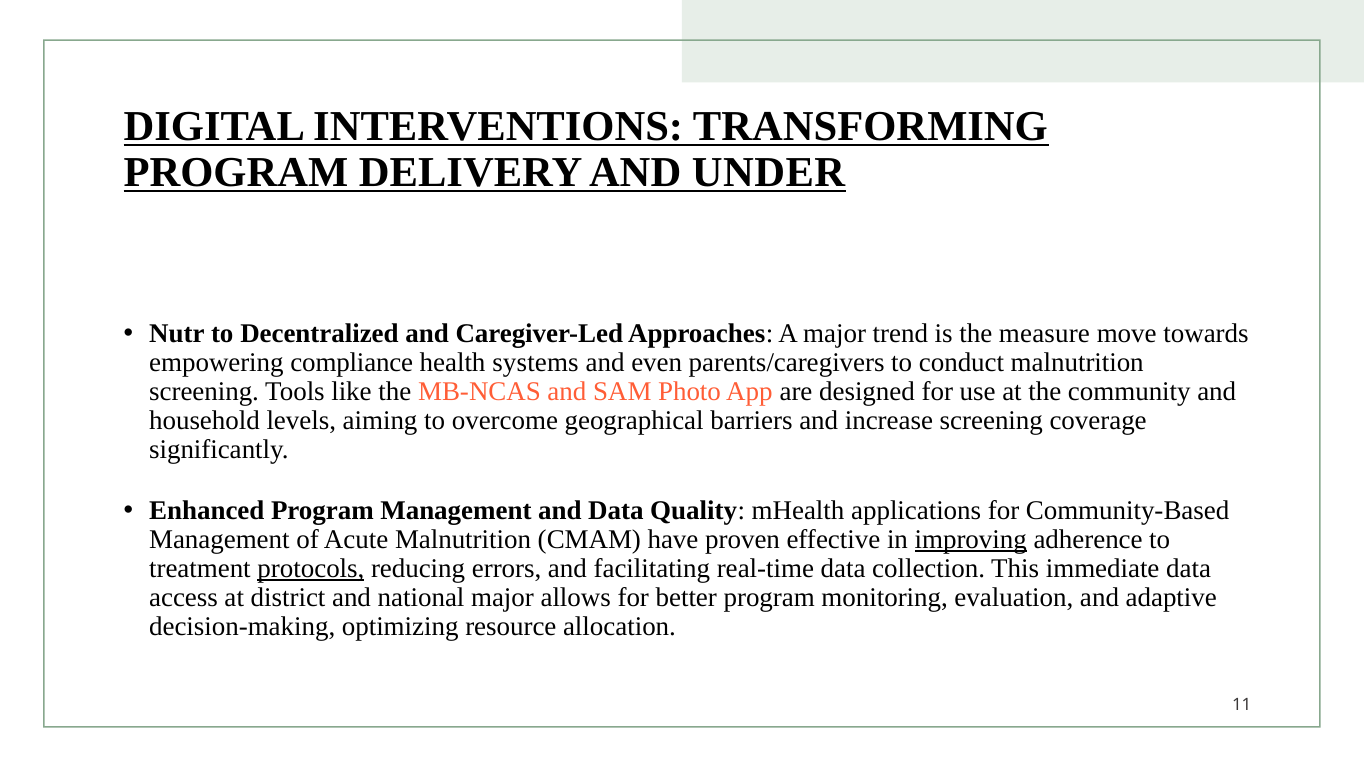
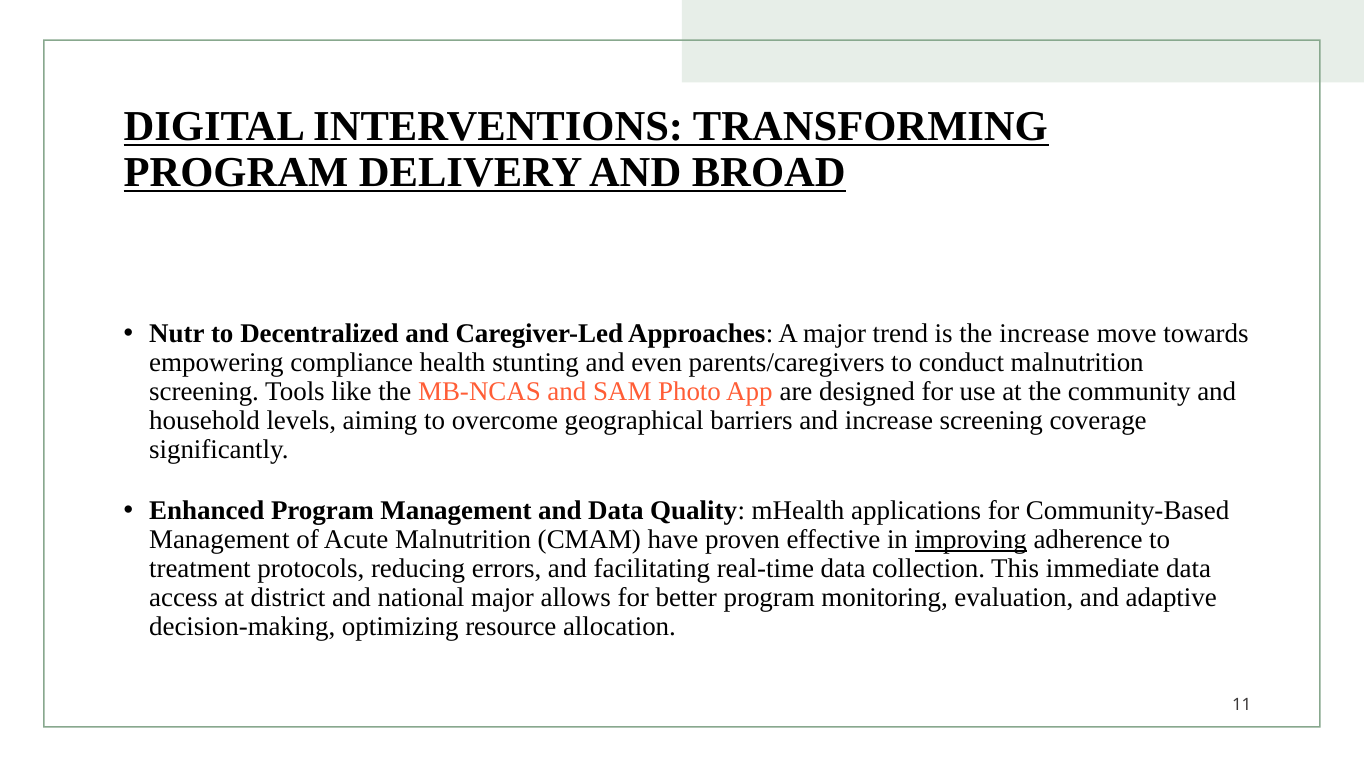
UNDER: UNDER -> BROAD (769, 172)
the measure: measure -> increase (1044, 334)
systems: systems -> stunting (536, 363)
protocols underline: present -> none (311, 569)
